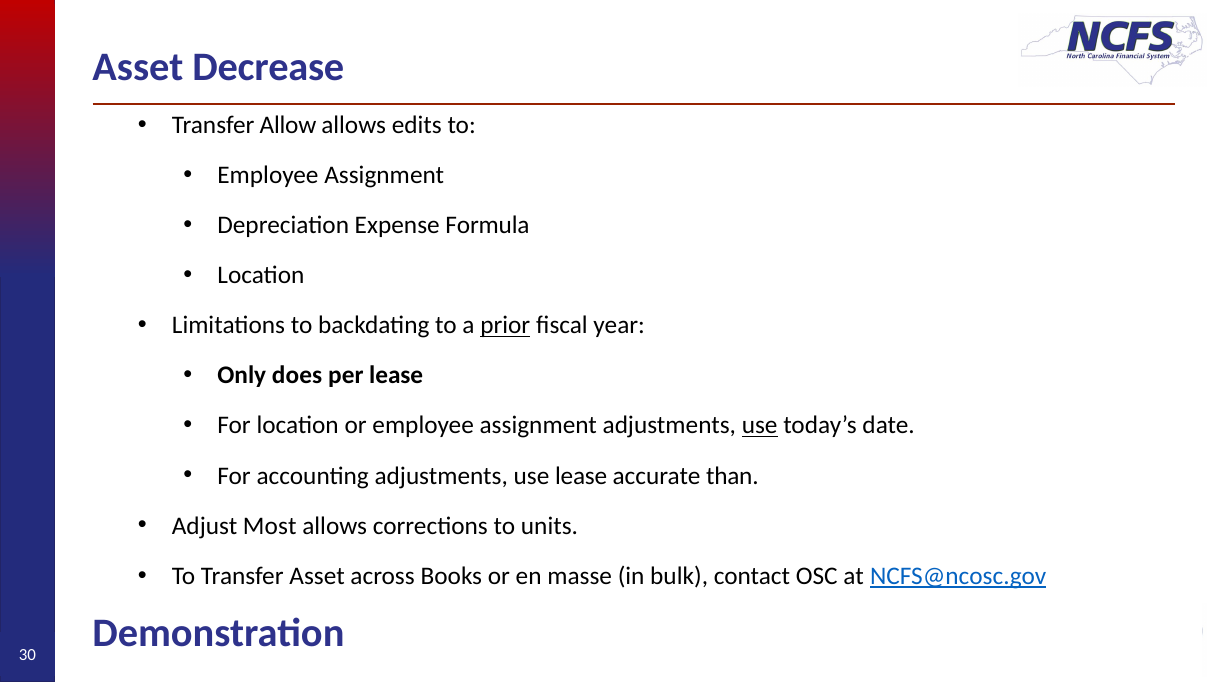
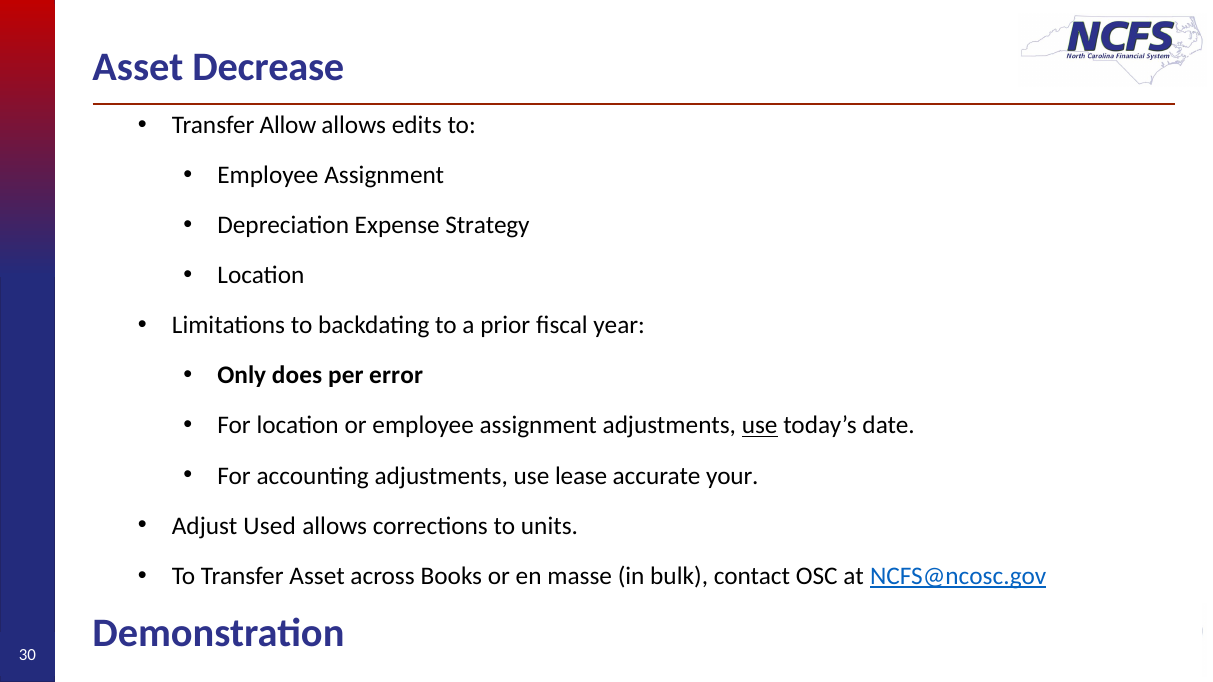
Formula: Formula -> Strategy (488, 226)
prior underline: present -> none (505, 326)
per lease: lease -> error (396, 376)
than: than -> your (732, 476)
Most: Most -> Used (270, 526)
